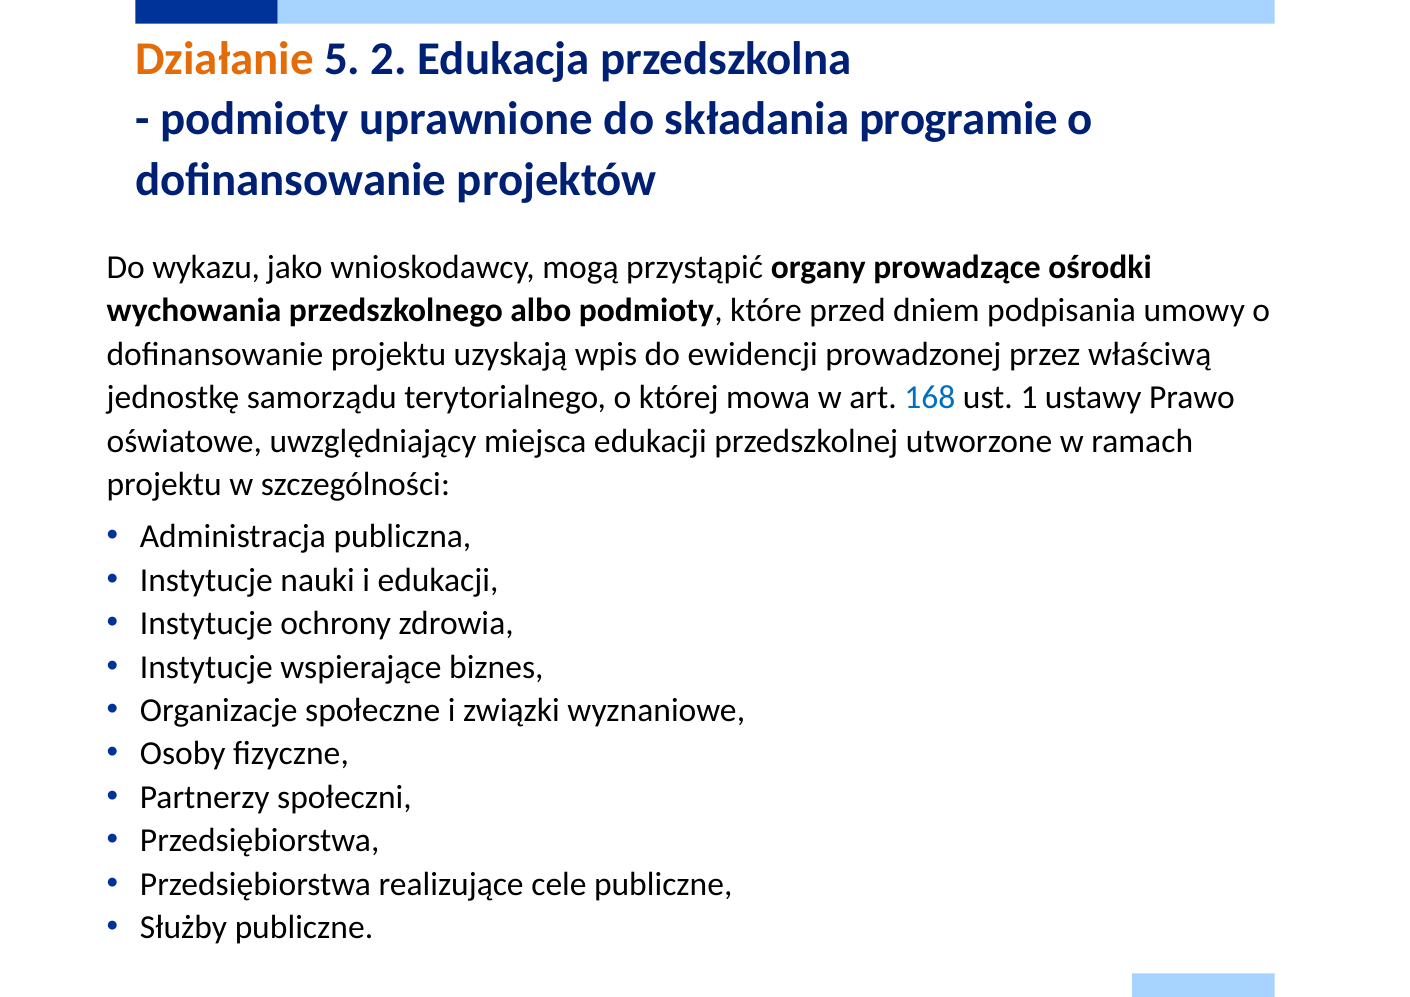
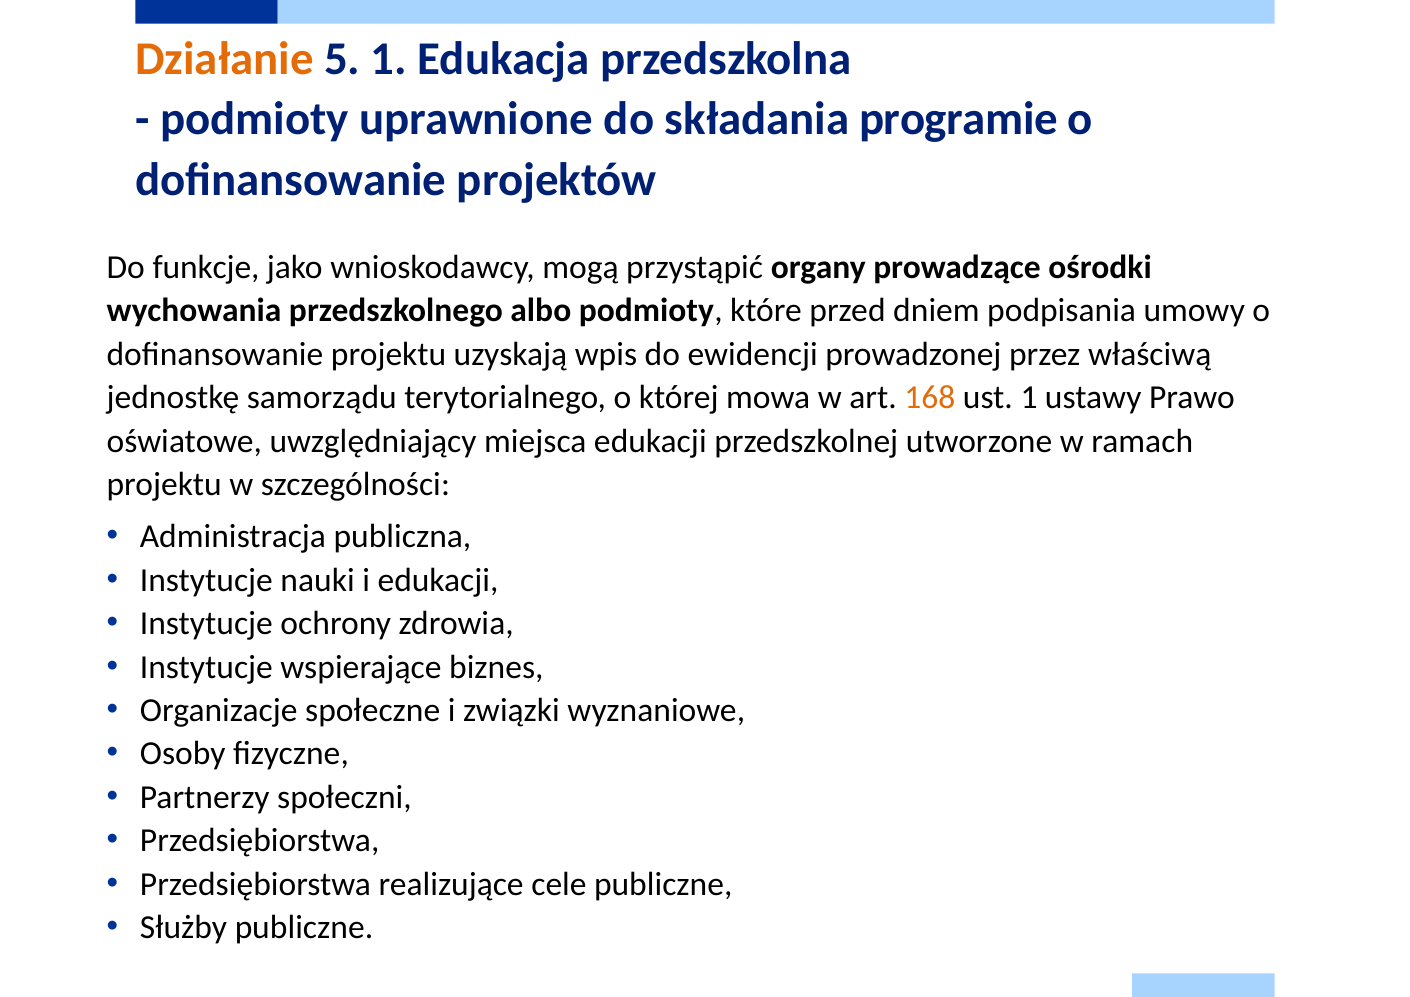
5 2: 2 -> 1 (389, 59)
wykazu: wykazu -> funkcje (206, 267)
168 colour: blue -> orange (930, 398)
